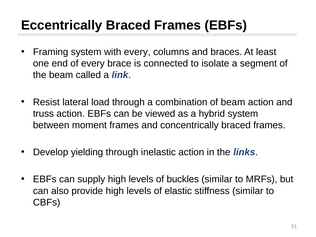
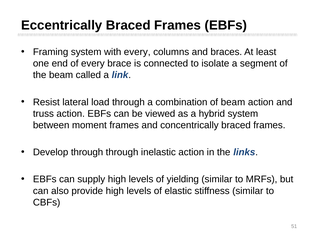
Develop yielding: yielding -> through (87, 152)
buckles: buckles -> yielding (183, 179)
